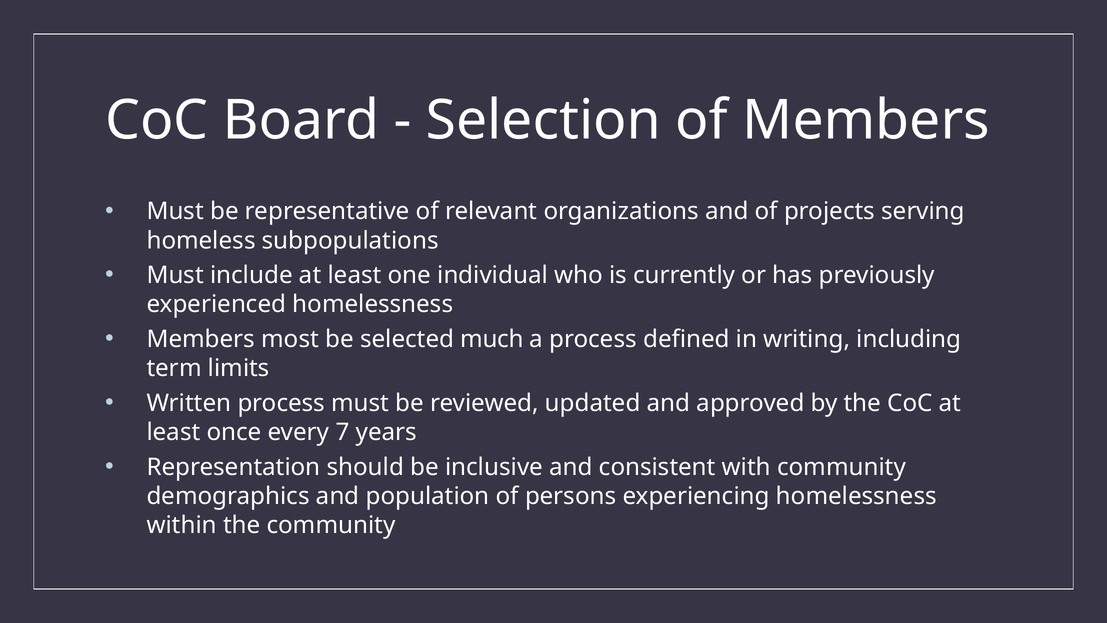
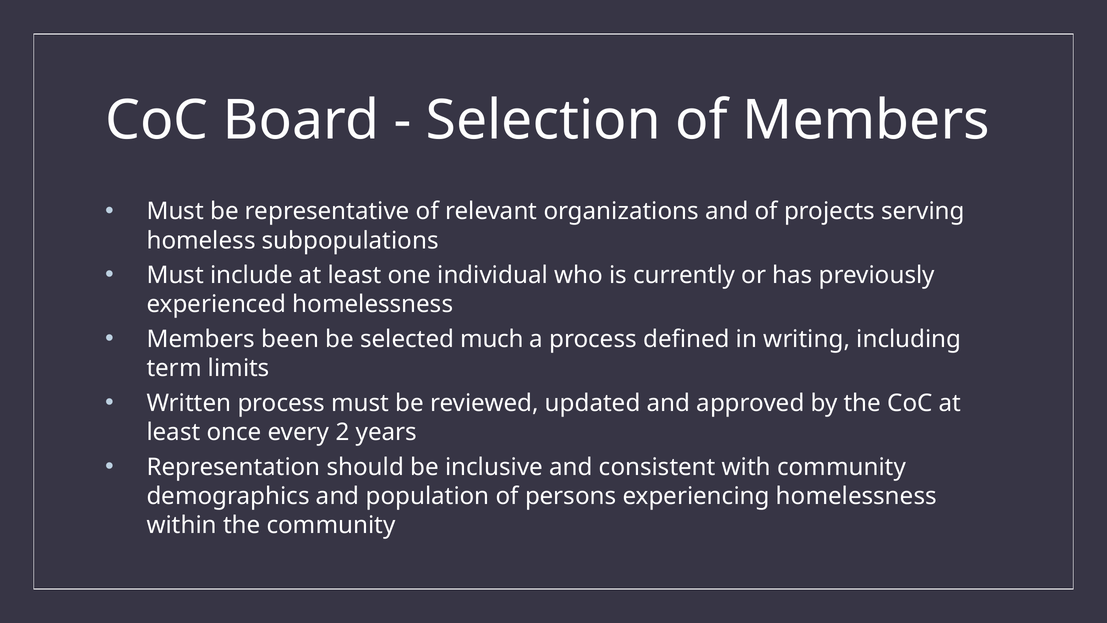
most: most -> been (290, 339)
7: 7 -> 2 (343, 432)
